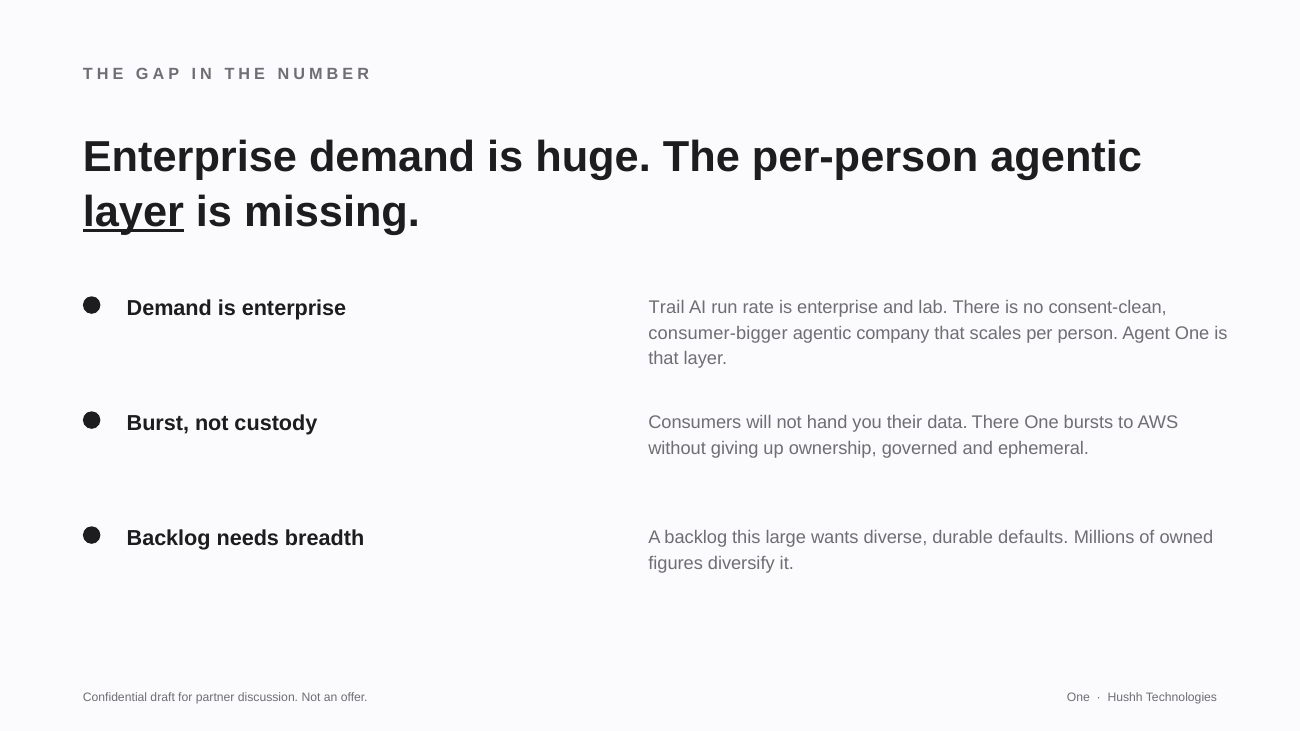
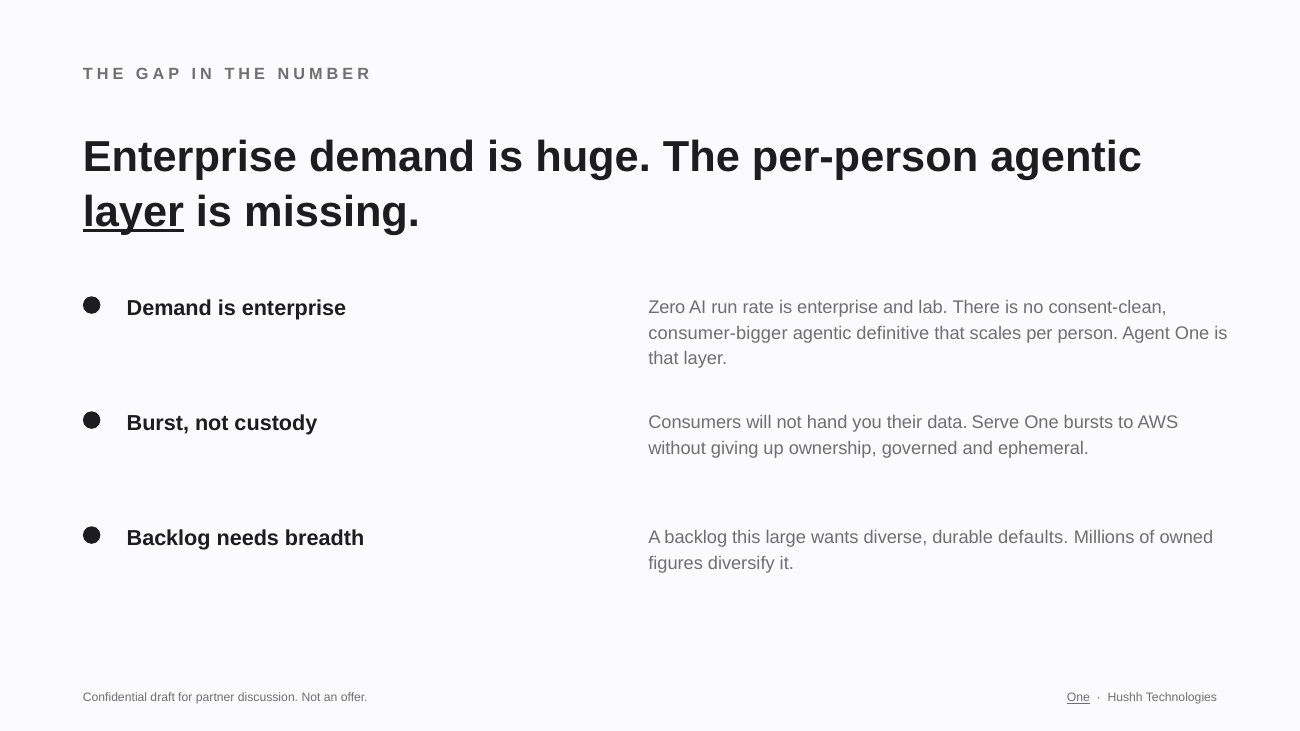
Trail: Trail -> Zero (667, 308)
company: company -> definitive (893, 333)
data There: There -> Serve (995, 423)
One underline: none -> present (1078, 698)
